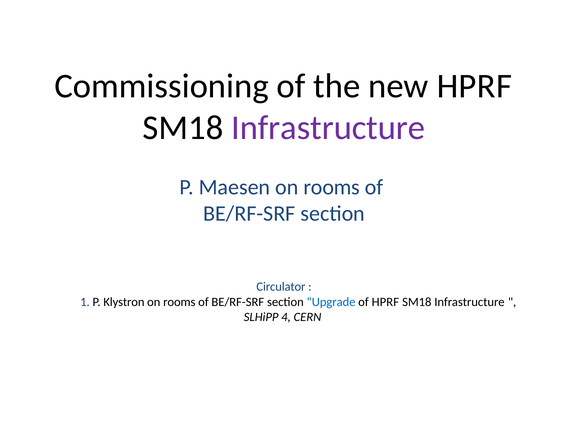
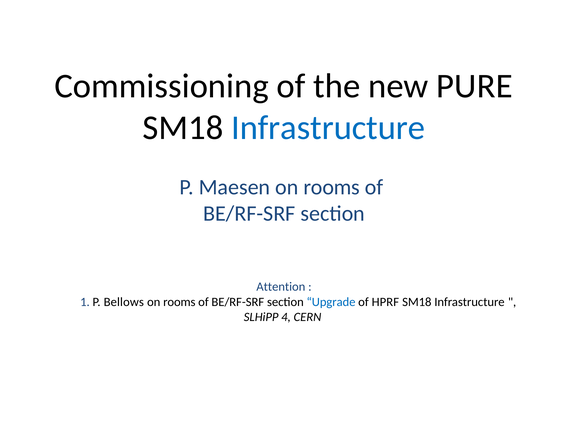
new HPRF: HPRF -> PURE (474, 86)
Infrastructure colour: purple -> blue (328, 128)
Circulator: Circulator -> Attention (281, 287)
Klystron: Klystron -> Bellows (124, 302)
